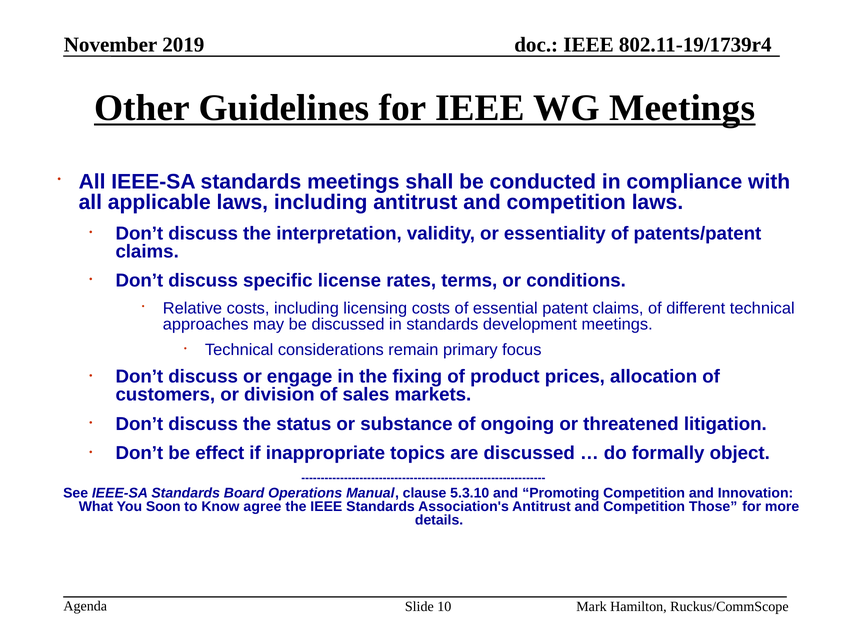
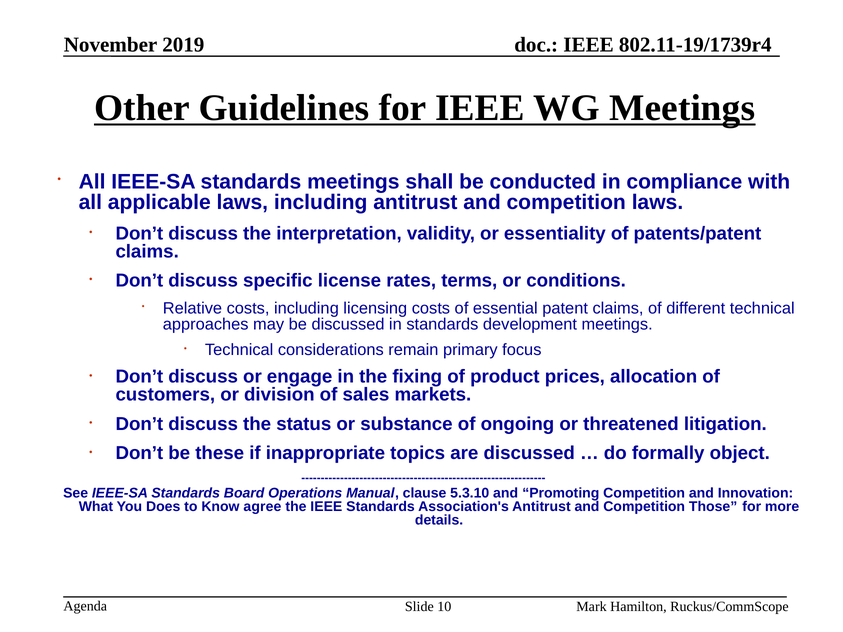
effect: effect -> these (220, 453)
Soon: Soon -> Does (163, 507)
